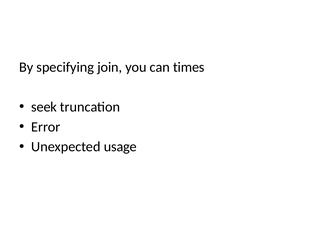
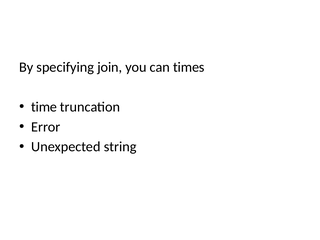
seek: seek -> time (44, 107)
usage: usage -> string (120, 147)
